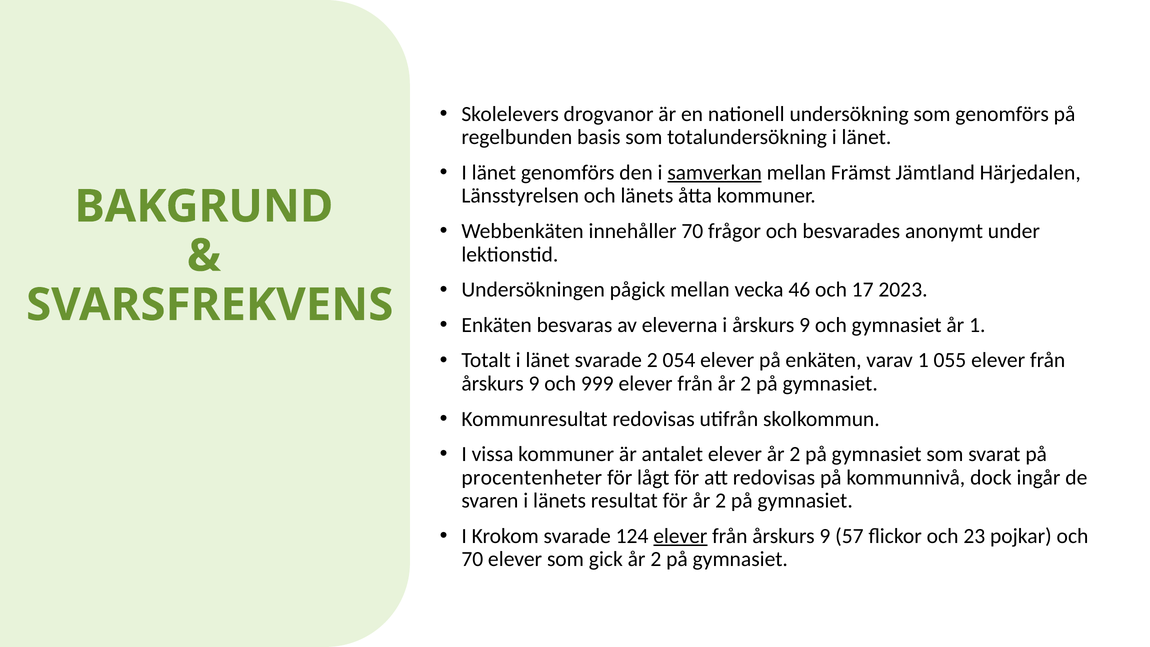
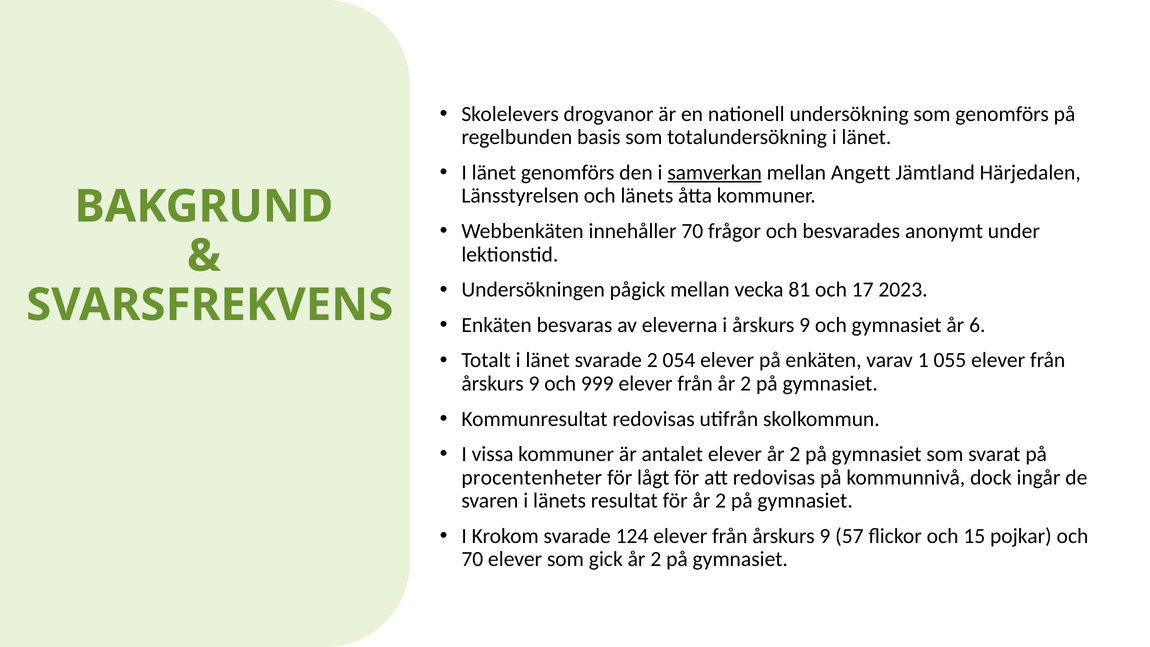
Främst: Främst -> Angett (861, 173)
46: 46 -> 81 (799, 290)
år 1: 1 -> 6 (977, 325)
elever underline: present -> none (680, 536)
23: 23 -> 15 (974, 536)
